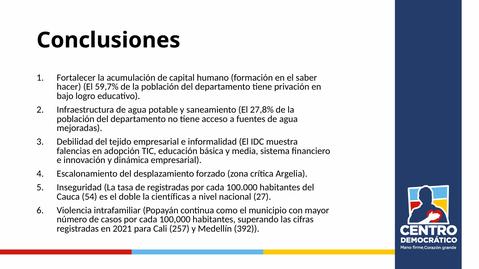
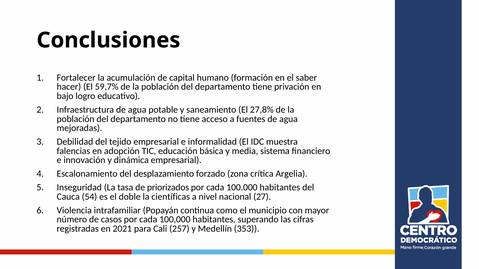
de registradas: registradas -> priorizados (168, 188)
392: 392 -> 353 (247, 229)
